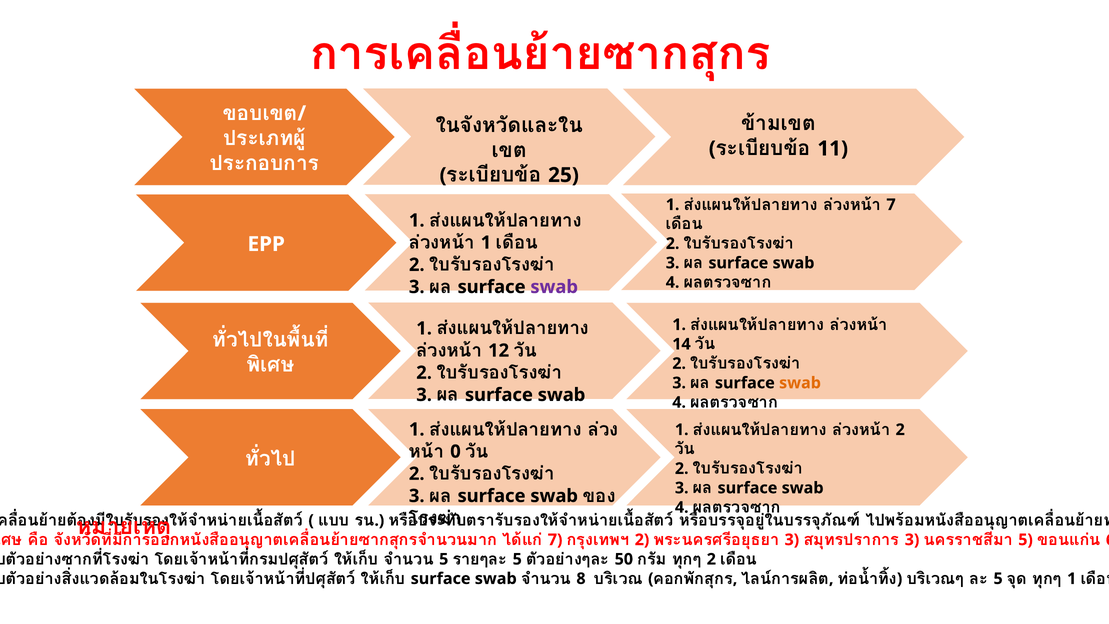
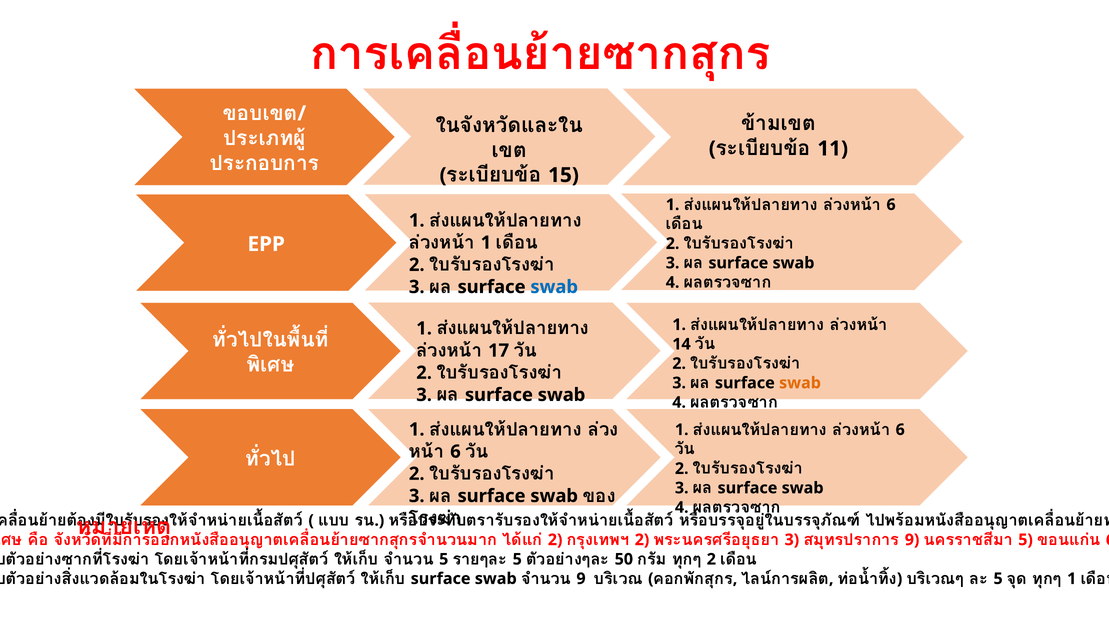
25: 25 -> 15 (563, 175)
7: 7 -> 6 (891, 205)
swab colour: purple -> blue (554, 287)
12: 12 -> 17 (499, 350)
2: 2 -> 6 (900, 430)
0: 0 -> 6 (455, 451)
7: 7 -> 2 (555, 540)
3: 3 -> 9 (912, 540)
8: 8 -> 9 (581, 578)
